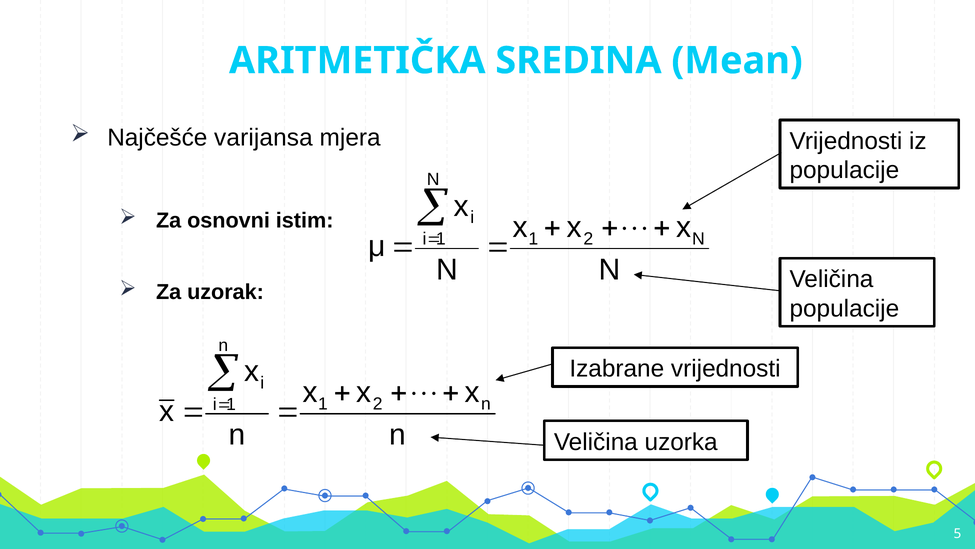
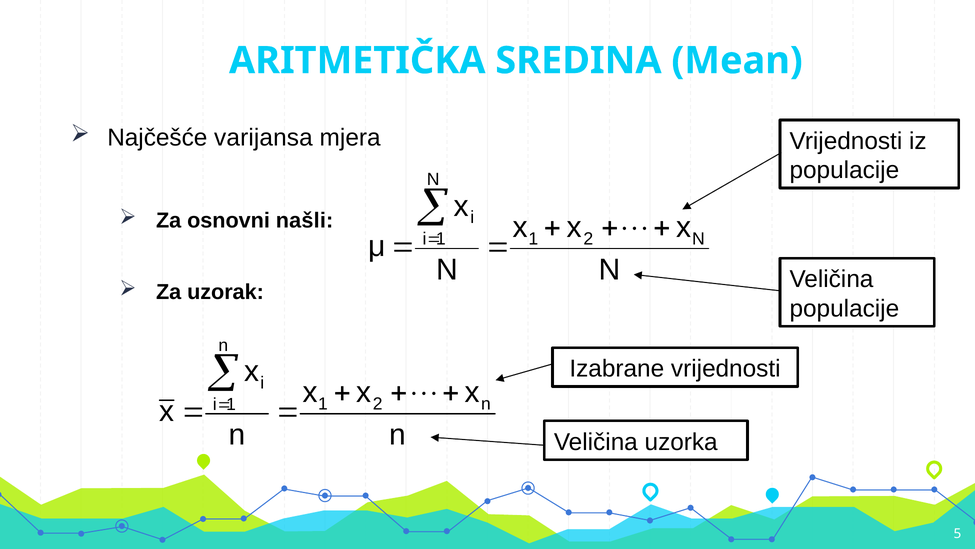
istim: istim -> našli (305, 220)
